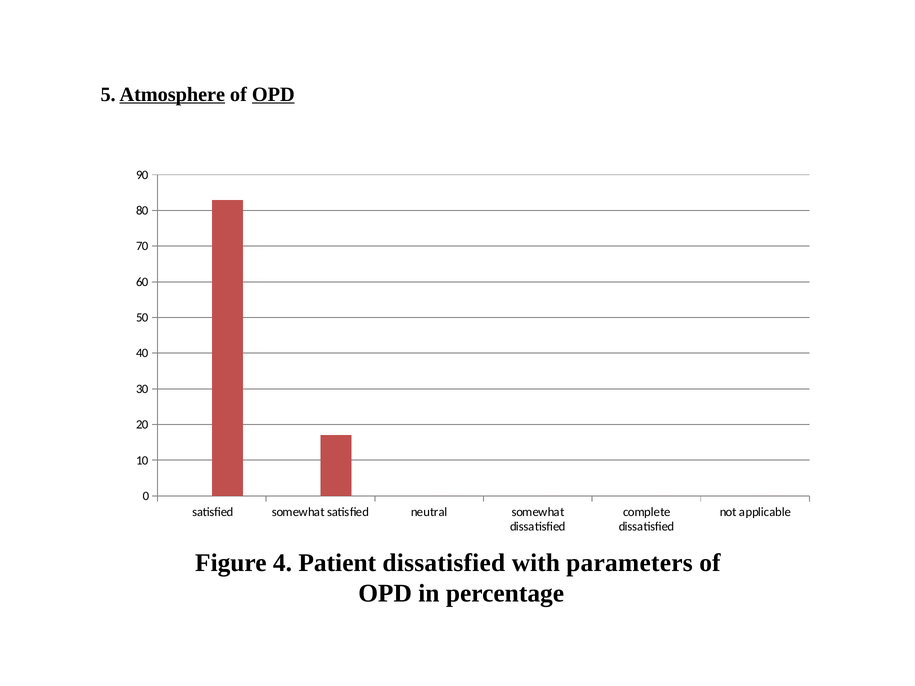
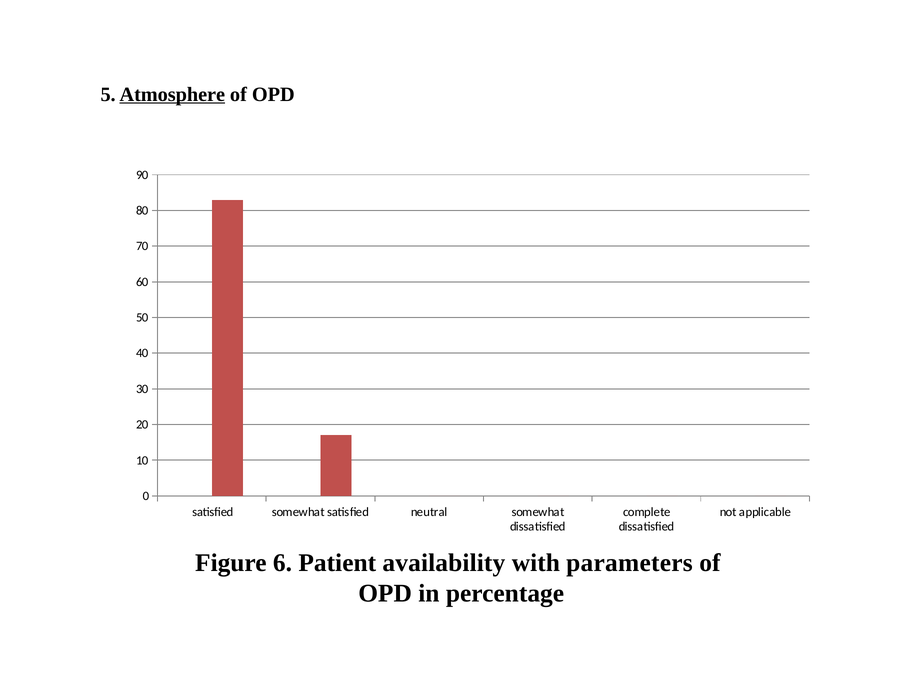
OPD underline: present -> none (273, 94)
4: 4 -> 6 (283, 563)
Patient dissatisfied: dissatisfied -> availability (444, 563)
